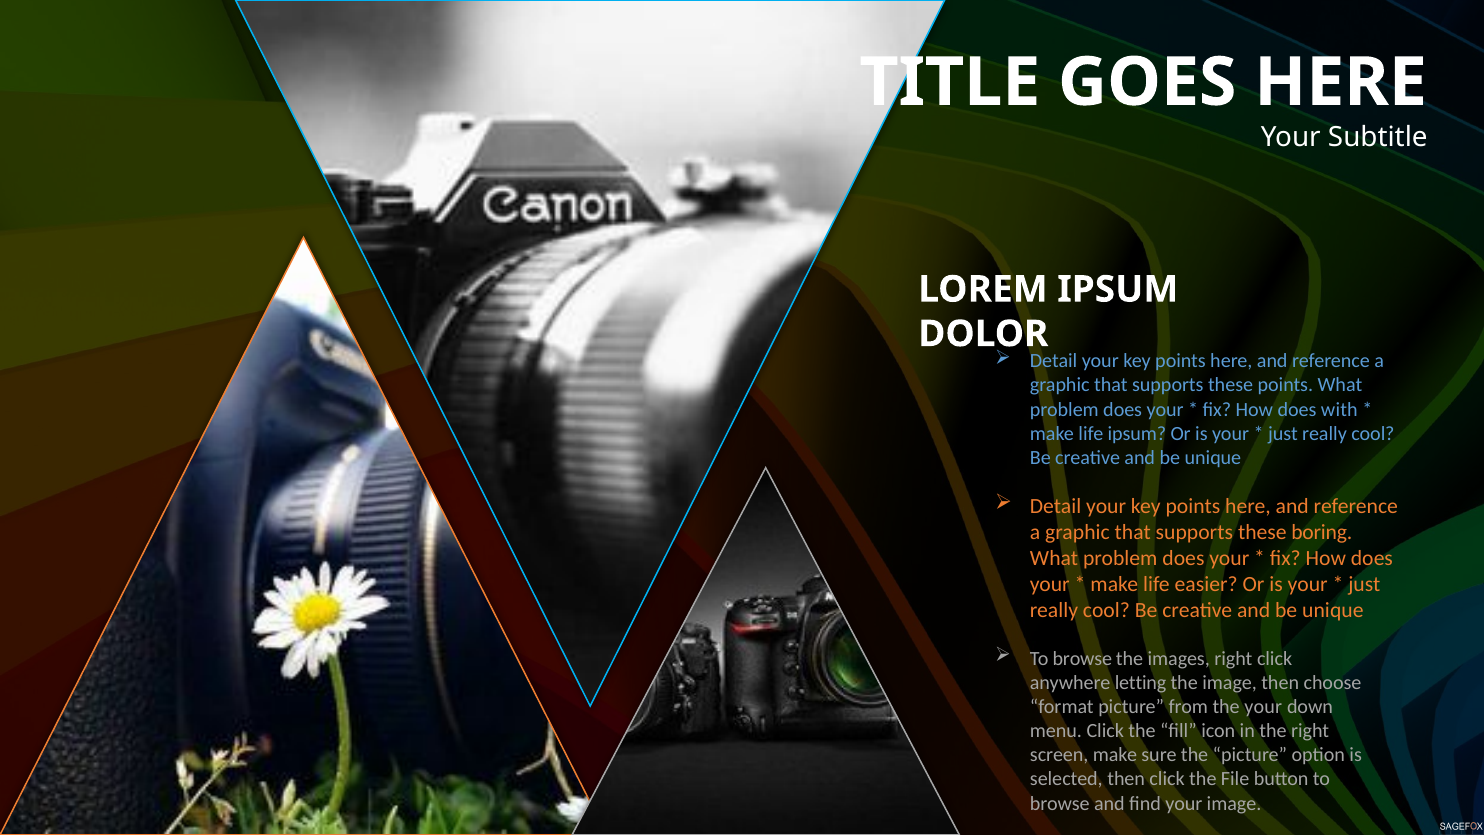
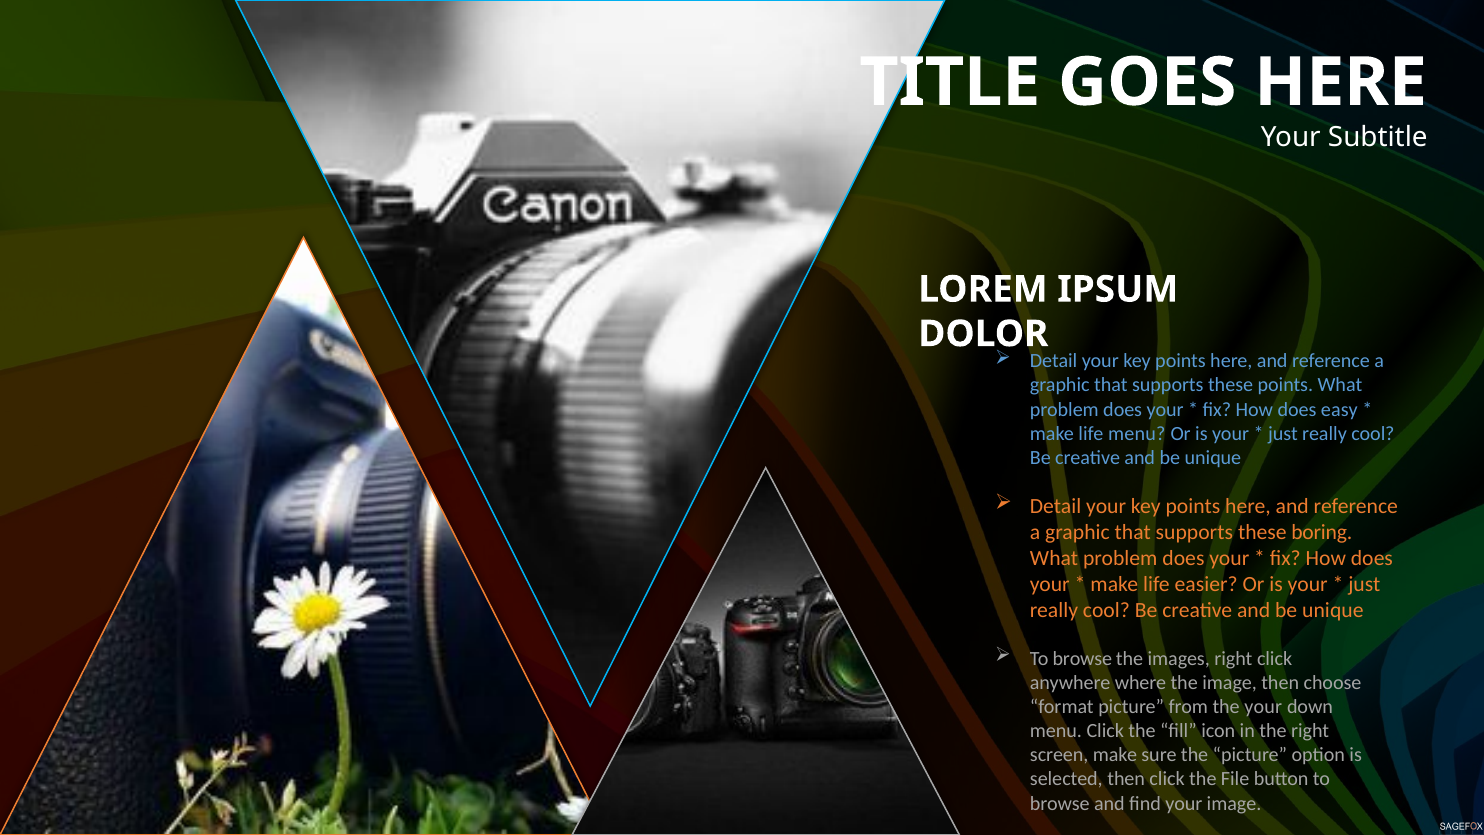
with: with -> easy (1339, 409)
life ipsum: ipsum -> menu (1137, 433)
letting: letting -> where (1140, 682)
